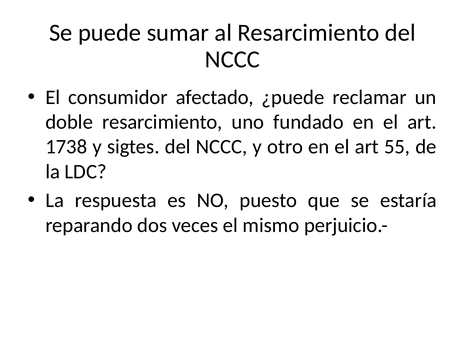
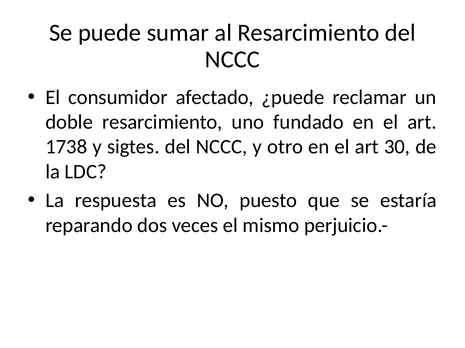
55: 55 -> 30 (397, 147)
